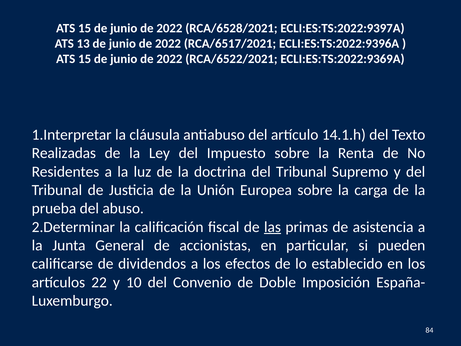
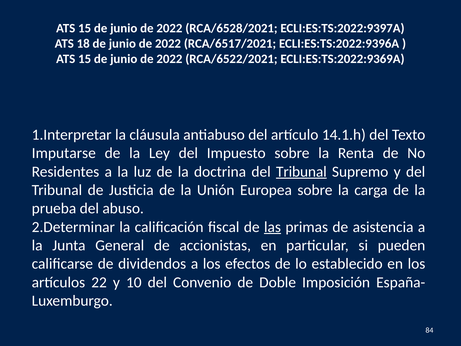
13: 13 -> 18 (83, 44)
Realizadas: Realizadas -> Imputarse (64, 153)
Tribunal underline: none -> present (301, 171)
